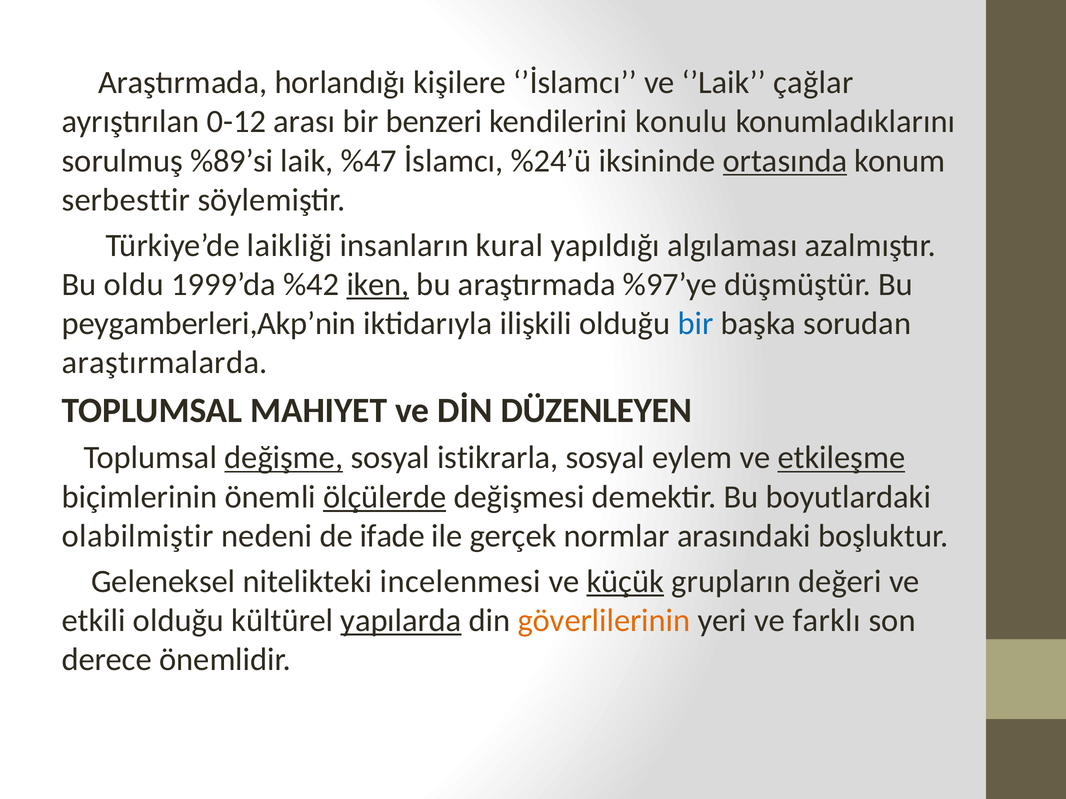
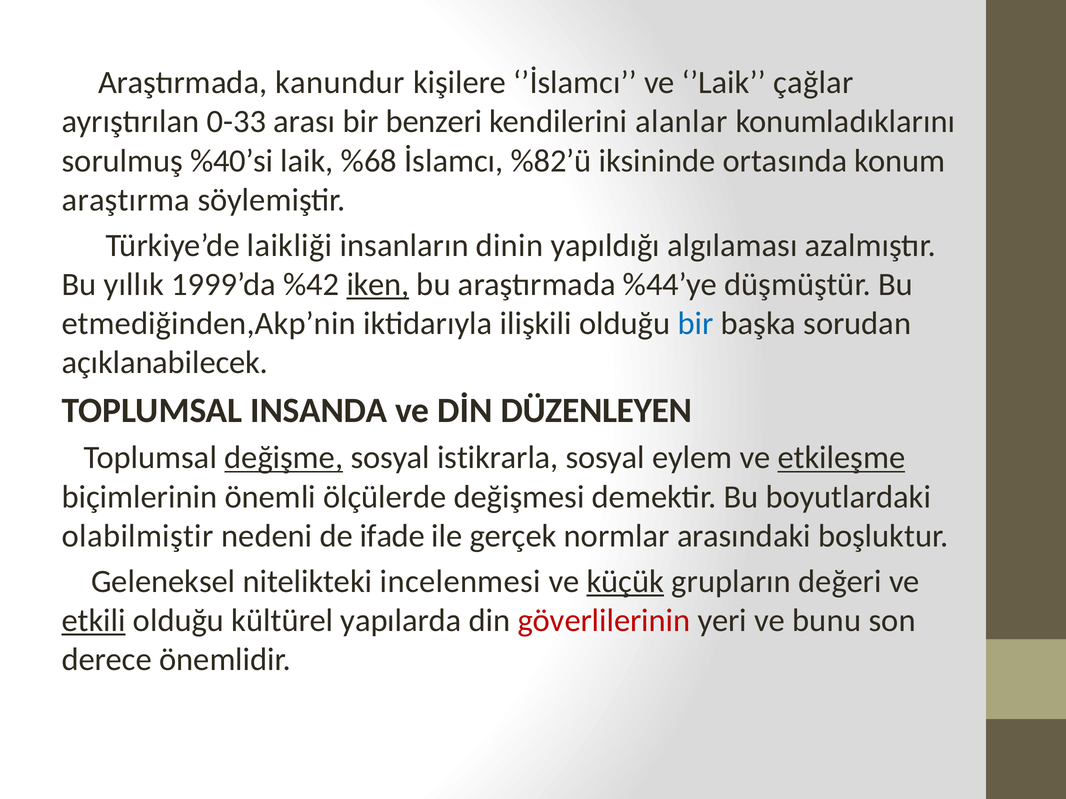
horlandığı: horlandığı -> kanundur (340, 83)
0-12: 0-12 -> 0-33 (236, 122)
konulu: konulu -> alanlar (681, 122)
%89’si: %89’si -> %40’si (232, 161)
%47: %47 -> %68 (369, 161)
%24’ü: %24’ü -> %82’ü (551, 161)
ortasında underline: present -> none (785, 161)
serbesttir: serbesttir -> araştırma (126, 200)
kural: kural -> dinin (510, 246)
oldu: oldu -> yıllık (134, 285)
%97’ye: %97’ye -> %44’ye (670, 285)
peygamberleri,Akp’nin: peygamberleri,Akp’nin -> etmediğinden,Akp’nin (209, 324)
araştırmalarda: araştırmalarda -> açıklanabilecek (165, 363)
MAHIYET: MAHIYET -> INSANDA (319, 411)
ölçülerde underline: present -> none (385, 497)
etkili underline: none -> present (94, 621)
yapılarda underline: present -> none (401, 621)
göverlilerinin colour: orange -> red (604, 621)
farklı: farklı -> bunu (827, 621)
